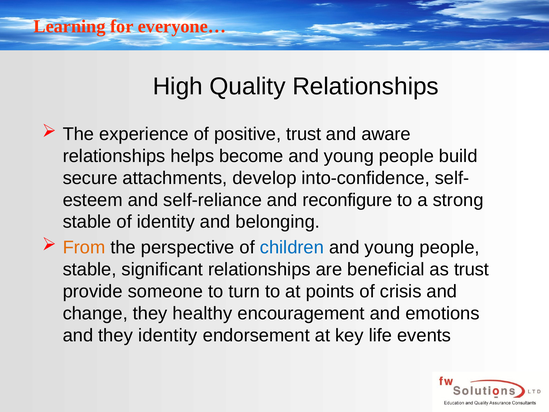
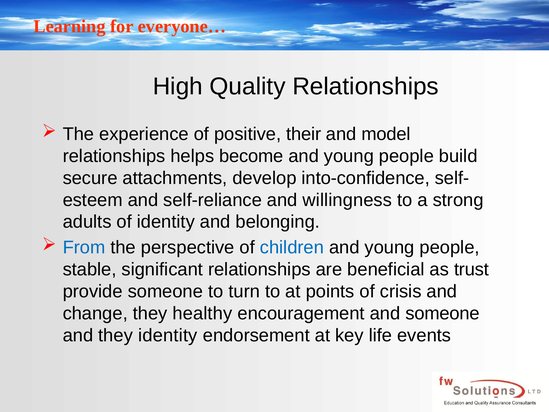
positive trust: trust -> their (304, 134)
aware: aware -> model (386, 134)
reconfigure: reconfigure -> willingness (347, 200)
stable: stable -> adults (87, 222)
From colour: orange -> blue (84, 247)
and emotions: emotions -> someone (443, 313)
